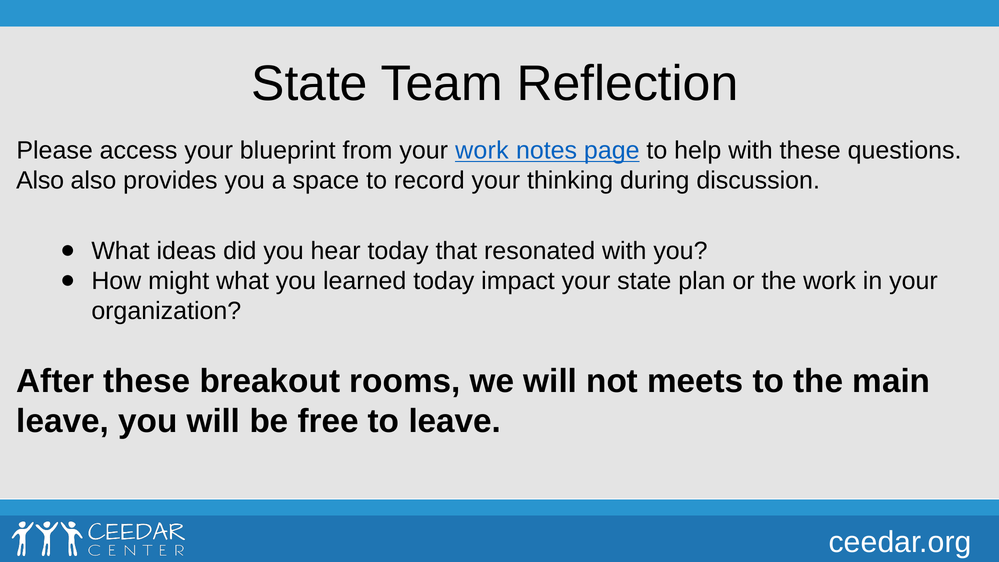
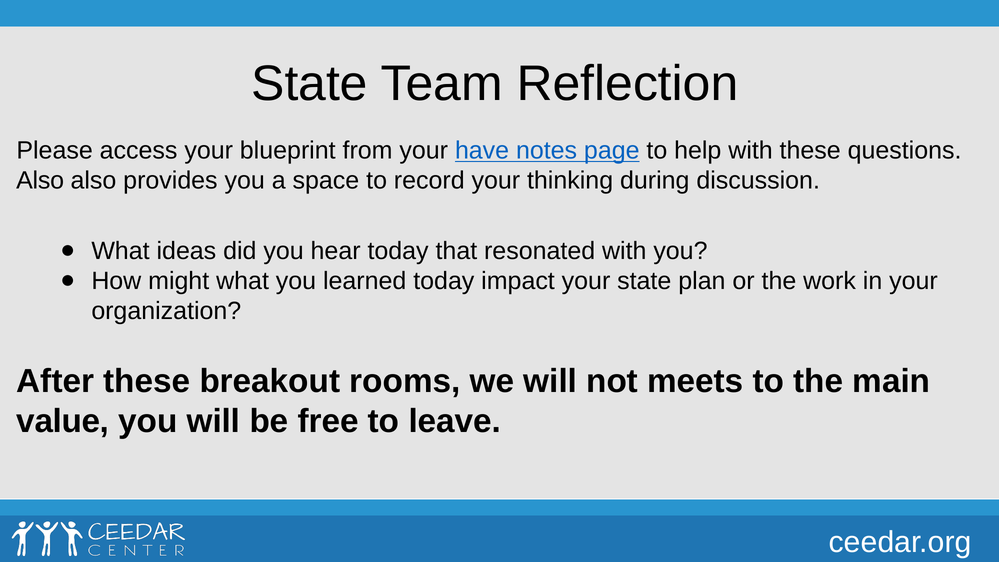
your work: work -> have (482, 151)
leave: leave -> value (63, 421)
